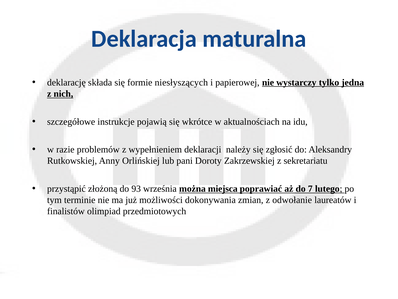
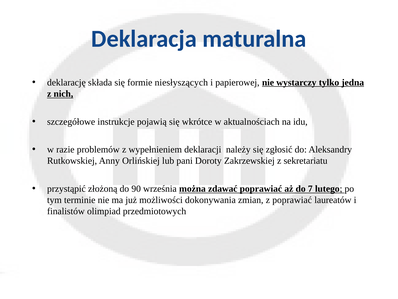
93: 93 -> 90 (136, 188)
miejsca: miejsca -> zdawać (223, 188)
z odwołanie: odwołanie -> poprawiać (292, 200)
